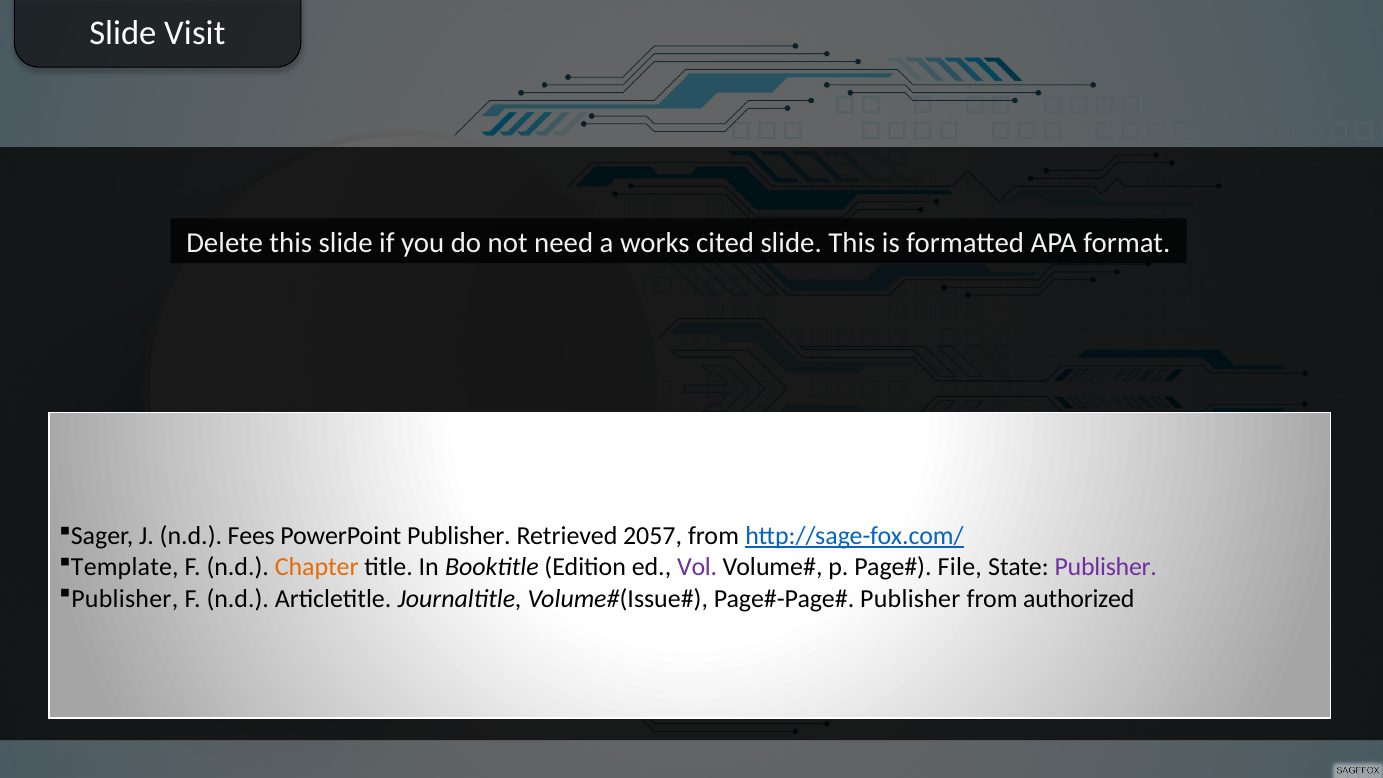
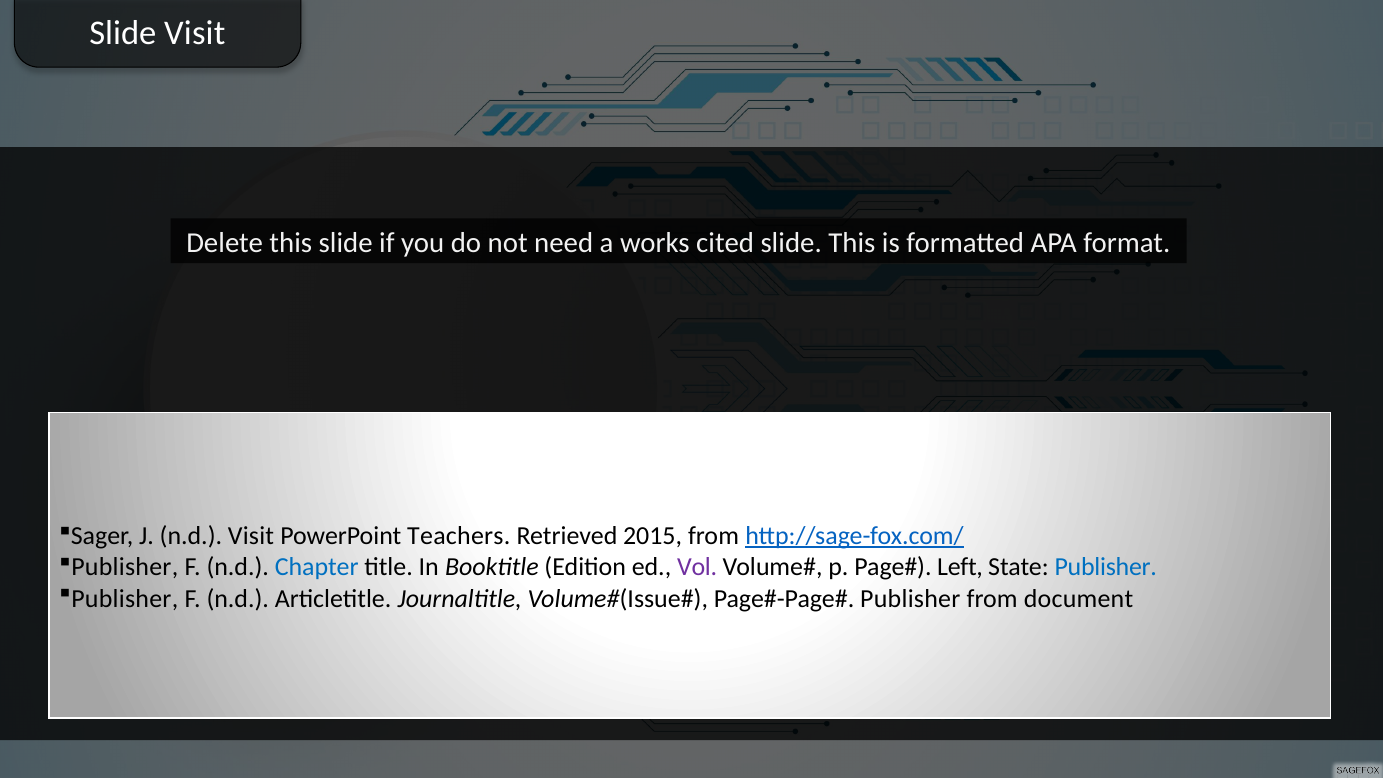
n.d Fees: Fees -> Visit (251, 536)
PowerPoint Publisher: Publisher -> Teachers (459, 536)
2057: 2057 -> 2015 (653, 536)
Template: Template -> Publisher (125, 567)
Chapter colour: orange -> blue (317, 567)
File: File -> Left (960, 567)
Publisher colour: purple -> blue (1106, 567)
authorized: authorized -> document (1079, 598)
